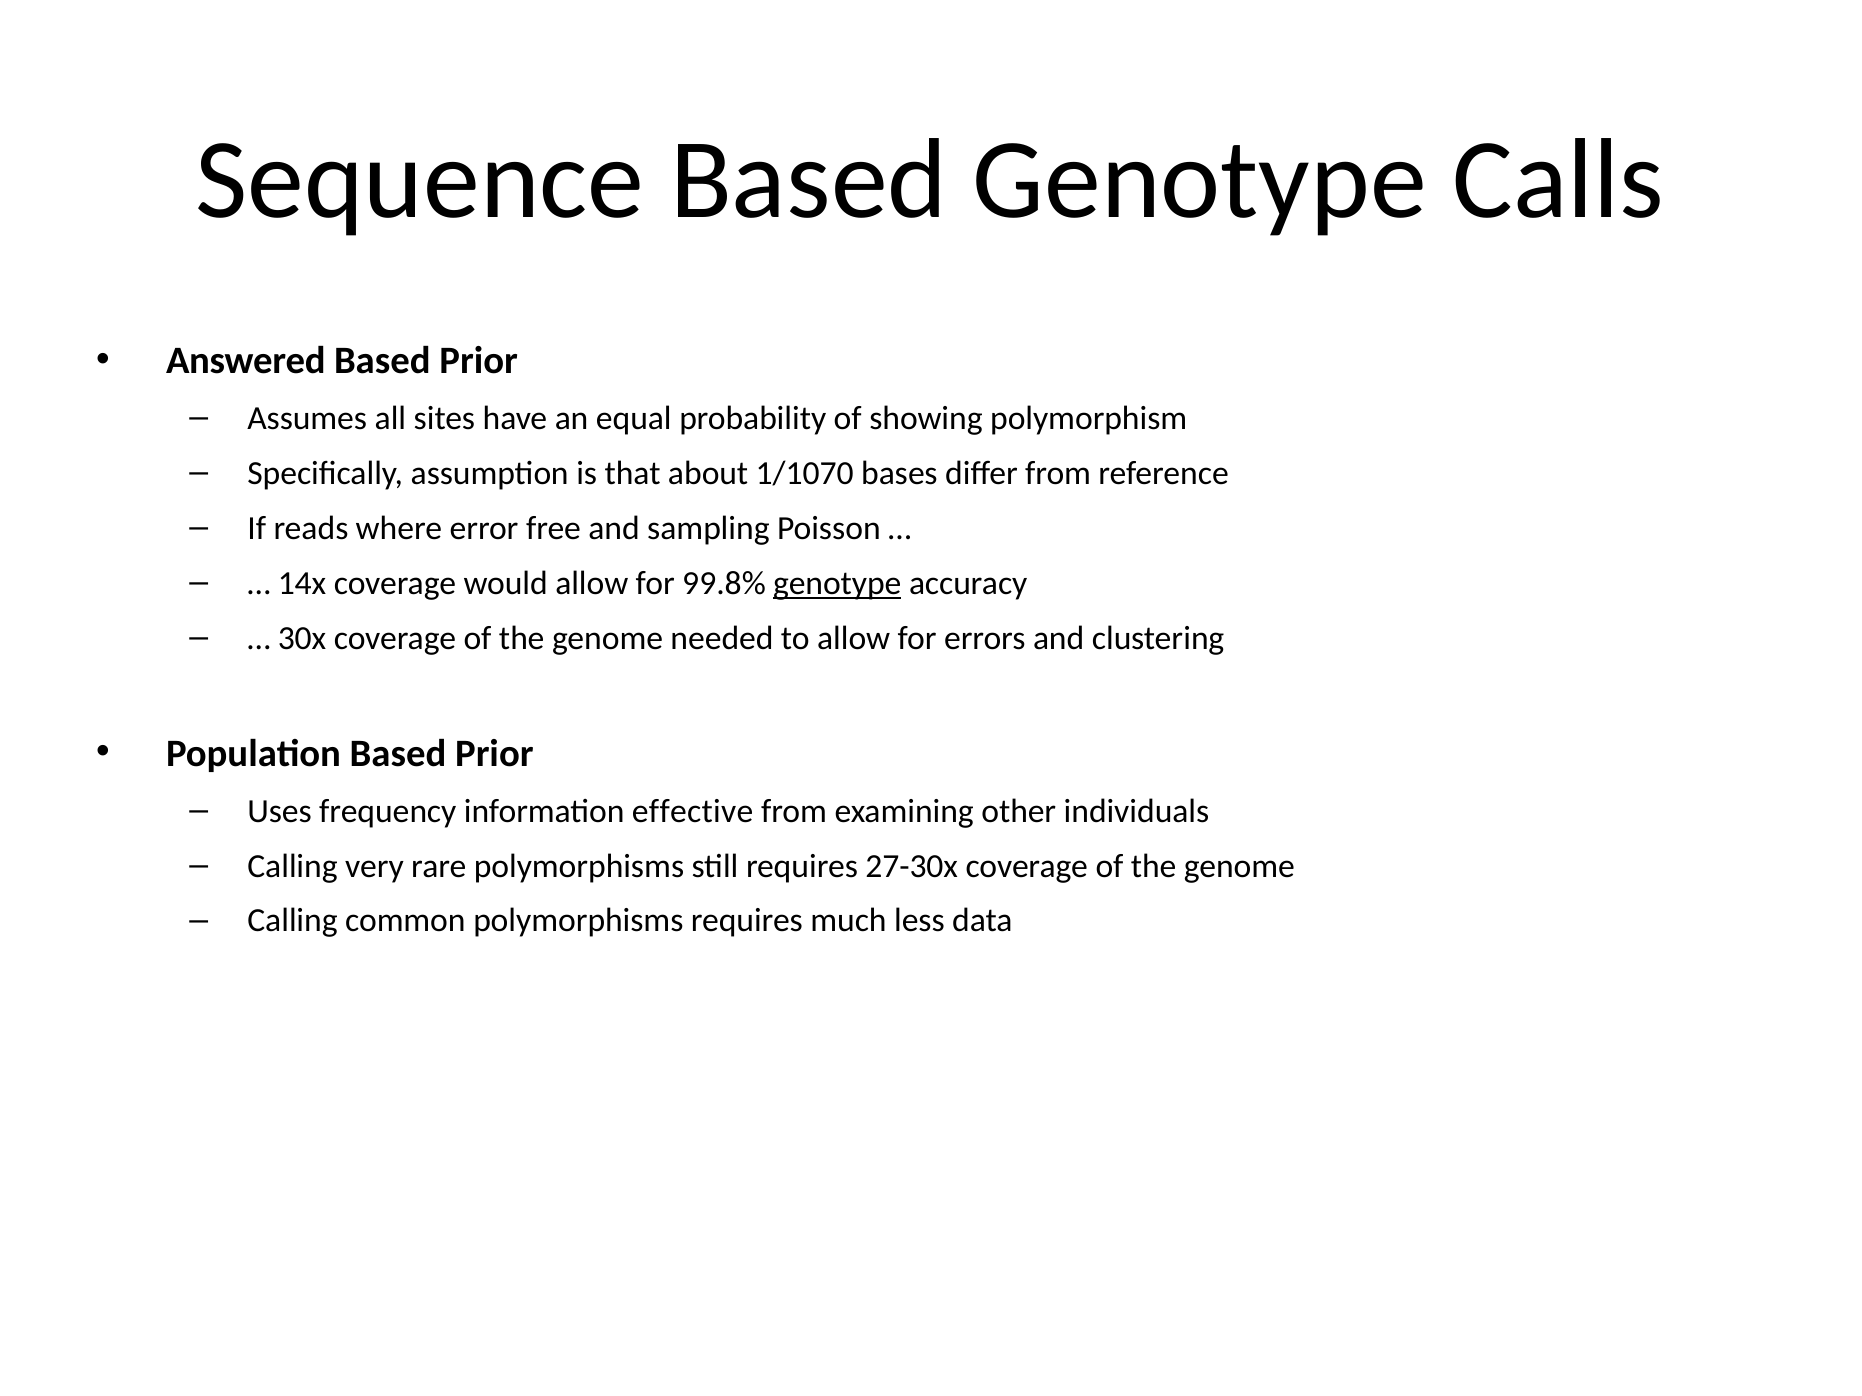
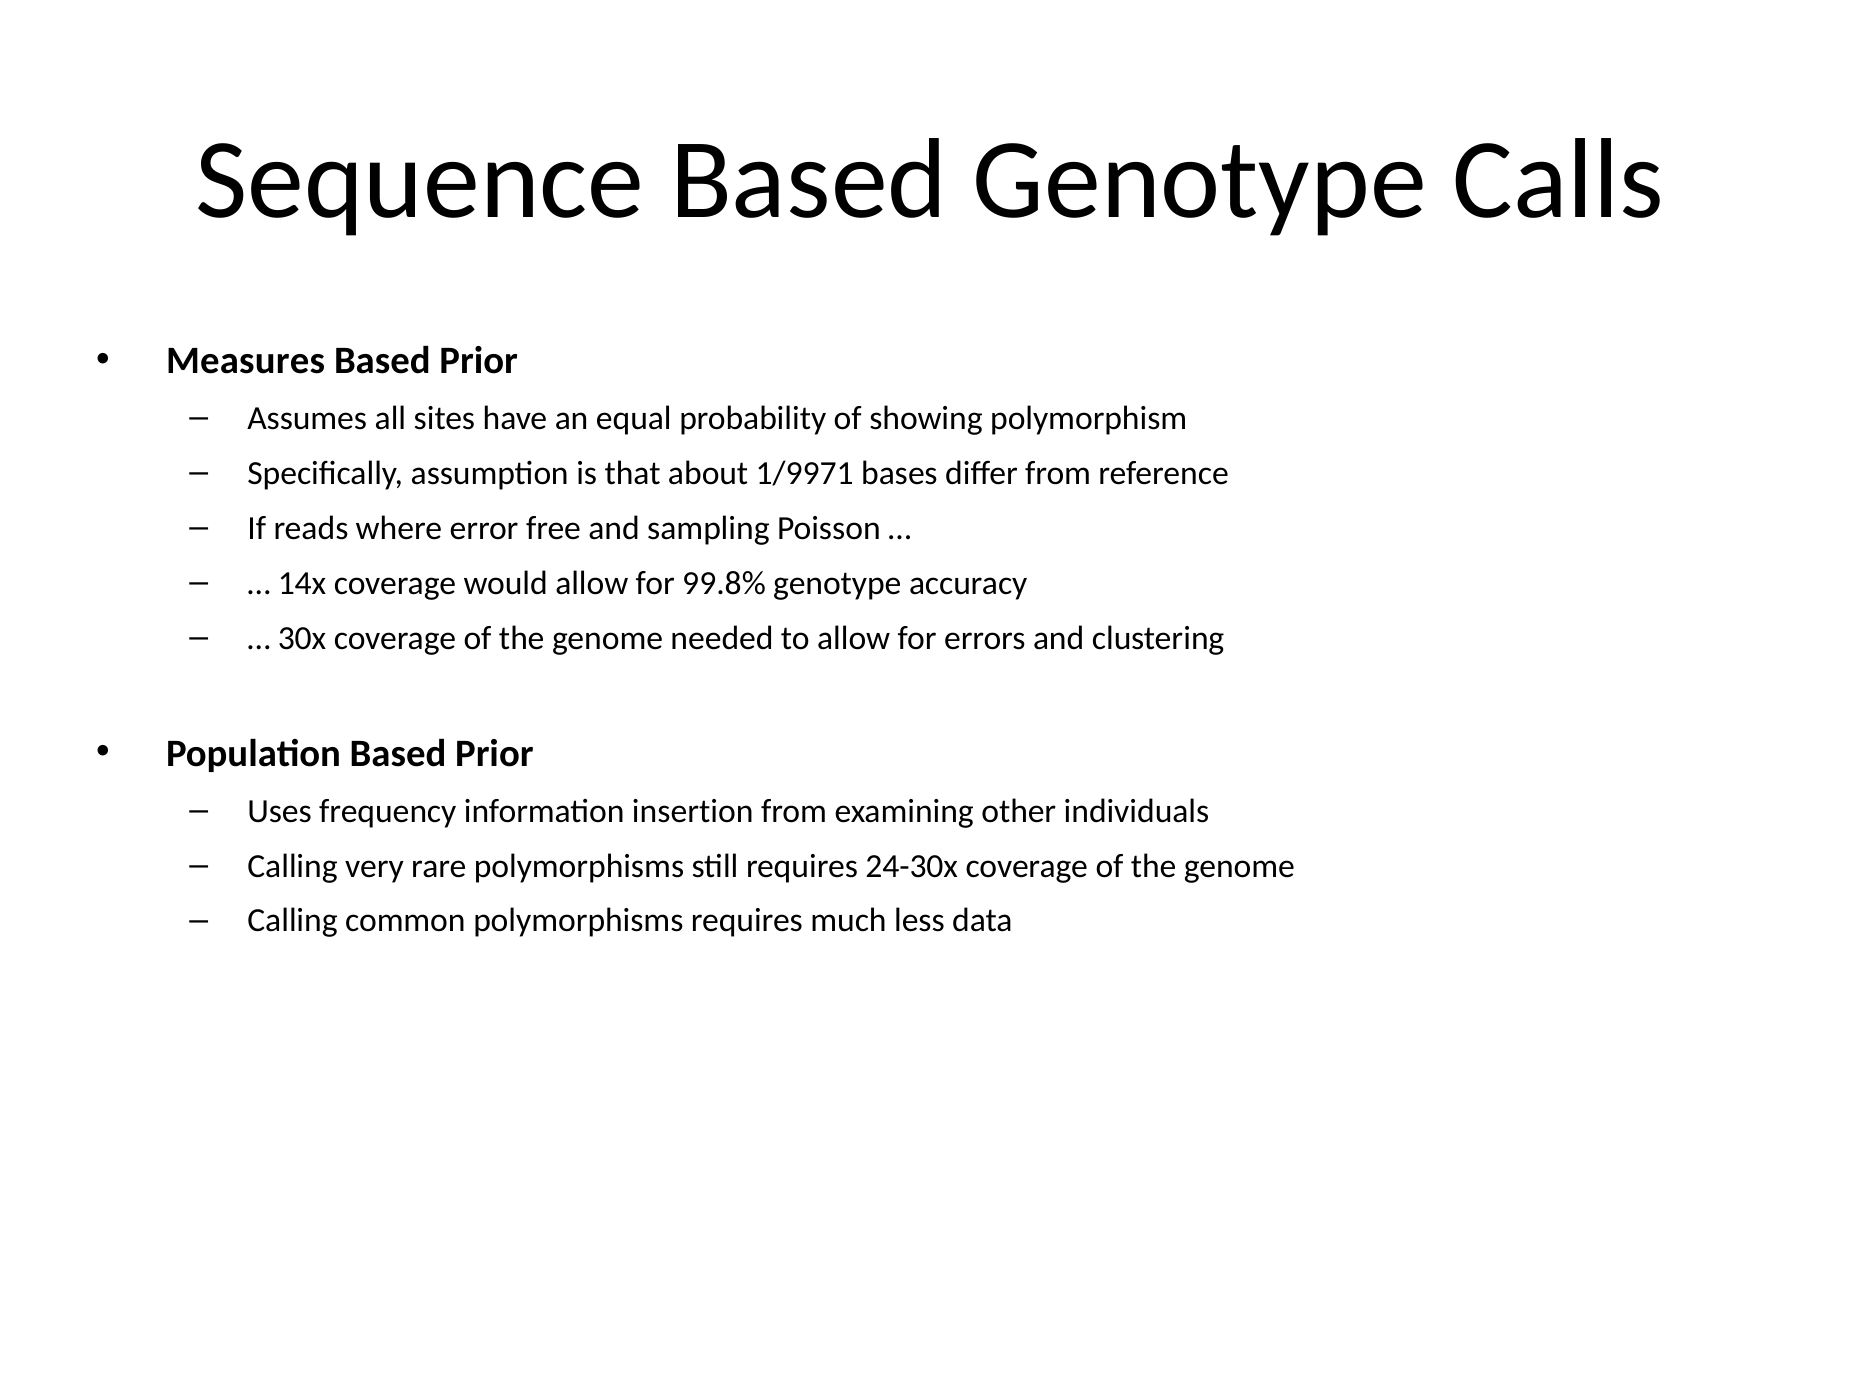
Answered: Answered -> Measures (246, 361)
1/1070: 1/1070 -> 1/9971 (805, 474)
genotype underline: present -> none (837, 583)
effective: effective -> insertion (693, 811)
27-30x: 27-30x -> 24-30x (912, 866)
